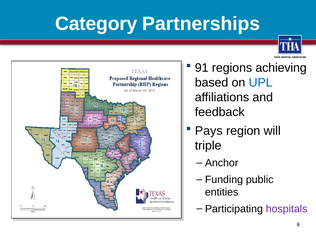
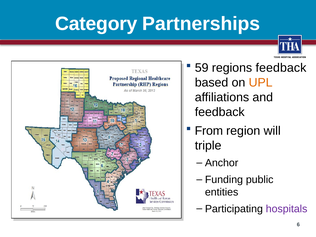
91: 91 -> 59 (202, 68)
regions achieving: achieving -> feedback (281, 68)
UPL colour: blue -> orange (261, 83)
Pays: Pays -> From (209, 131)
